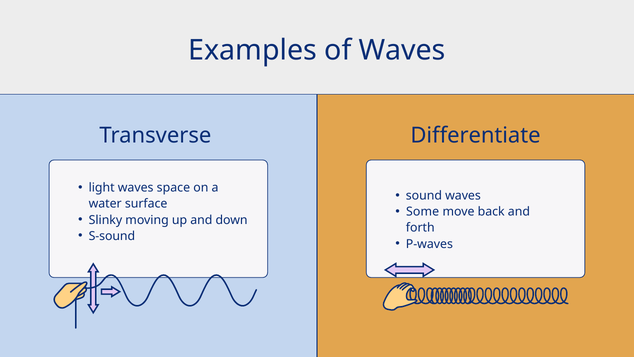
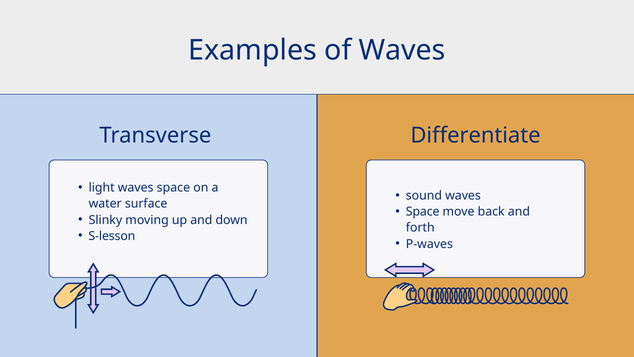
Some: Some -> Space (423, 212)
S-sound: S-sound -> S-lesson (112, 236)
